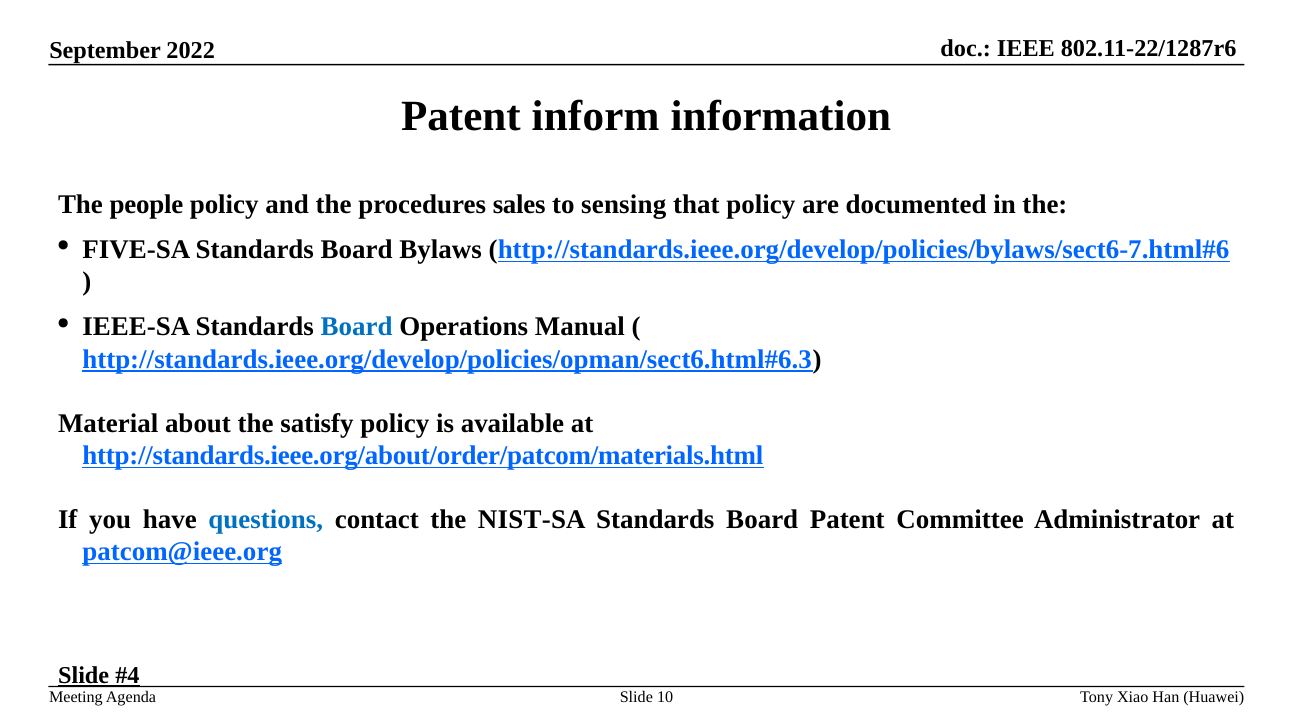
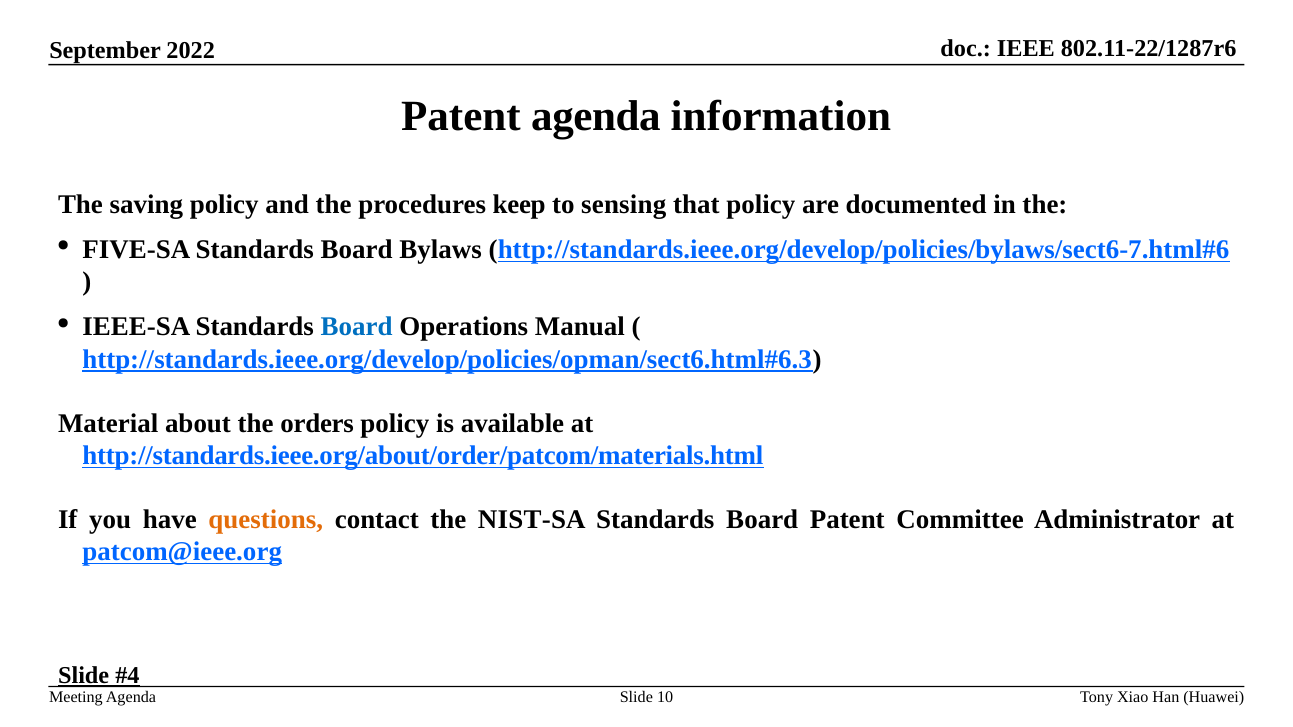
Patent inform: inform -> agenda (596, 116)
people: people -> saving (146, 204)
sales: sales -> keep (519, 204)
satisfy: satisfy -> orders (317, 423)
questions colour: blue -> orange (266, 520)
